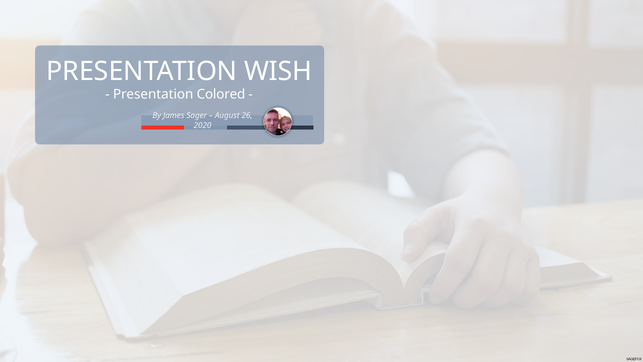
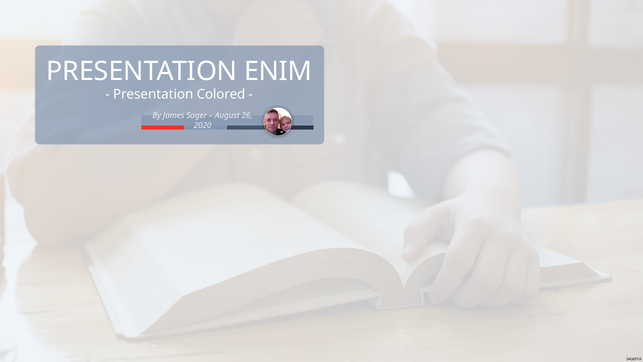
WISH: WISH -> ENIM (278, 71)
